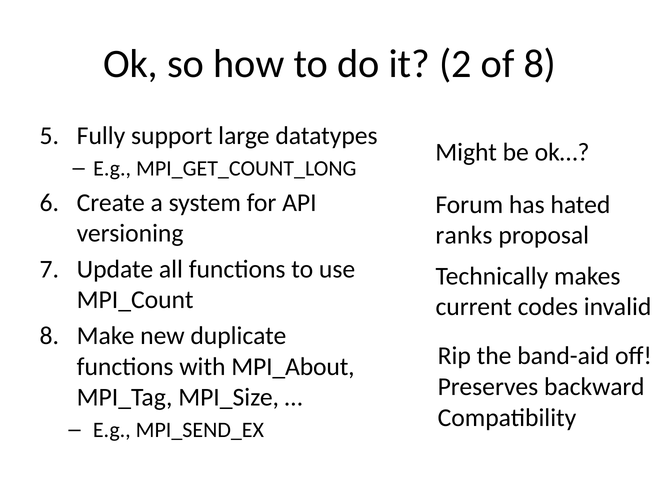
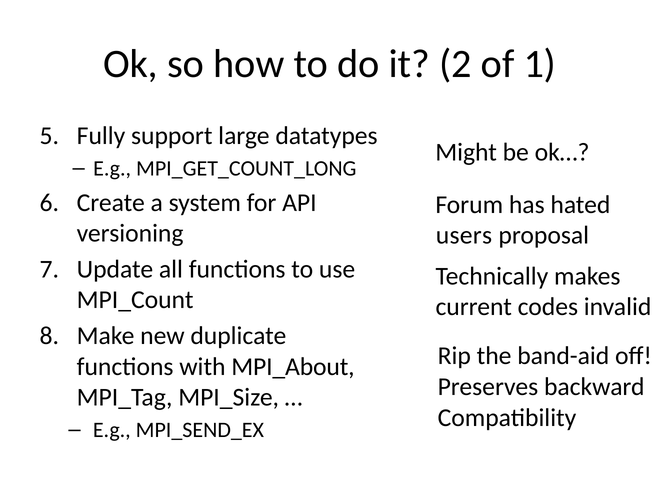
of 8: 8 -> 1 (540, 64)
ranks: ranks -> users (464, 235)
